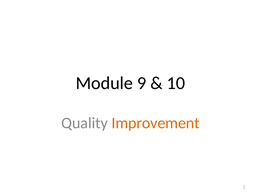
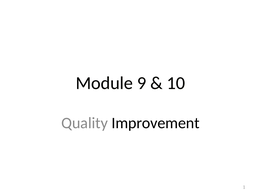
Improvement colour: orange -> black (156, 123)
